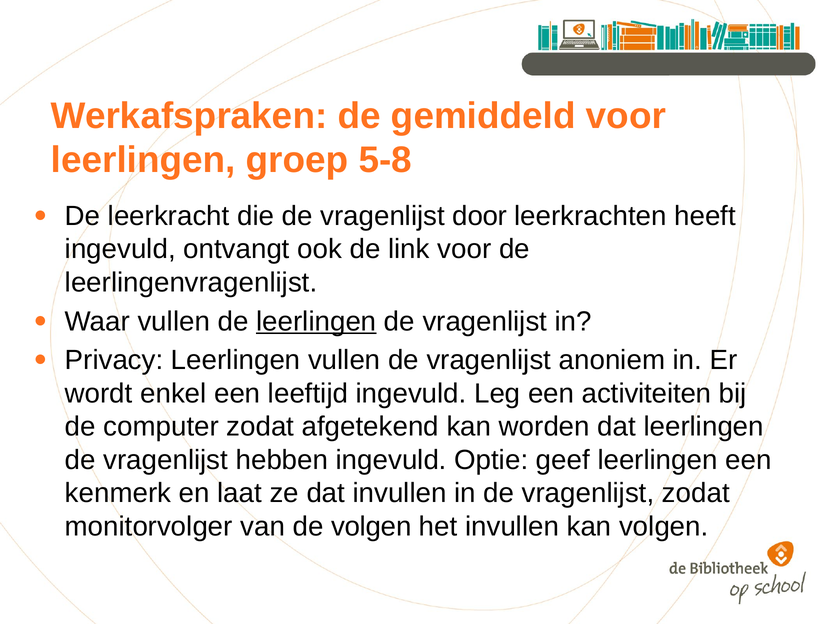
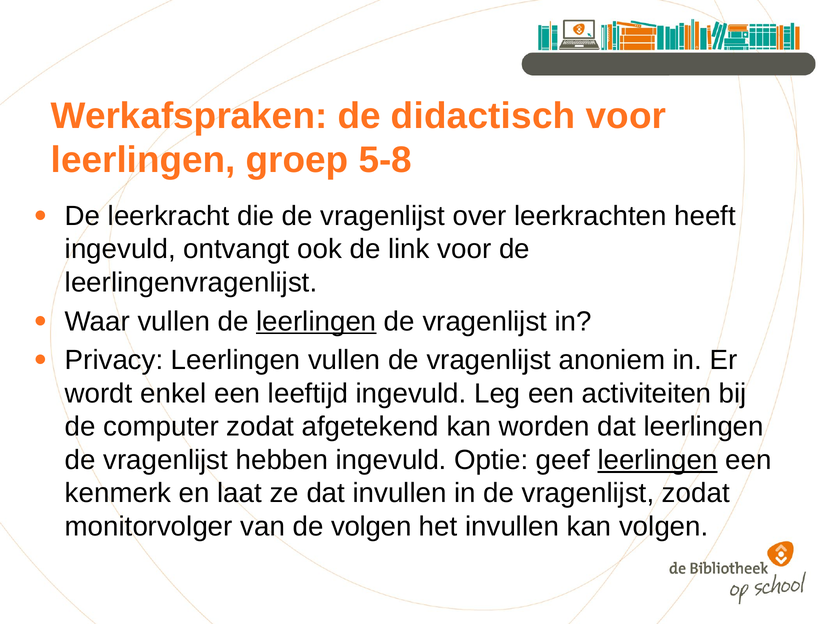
gemiddeld: gemiddeld -> didactisch (483, 116)
door: door -> over (480, 216)
leerlingen underline: none -> present (658, 459)
